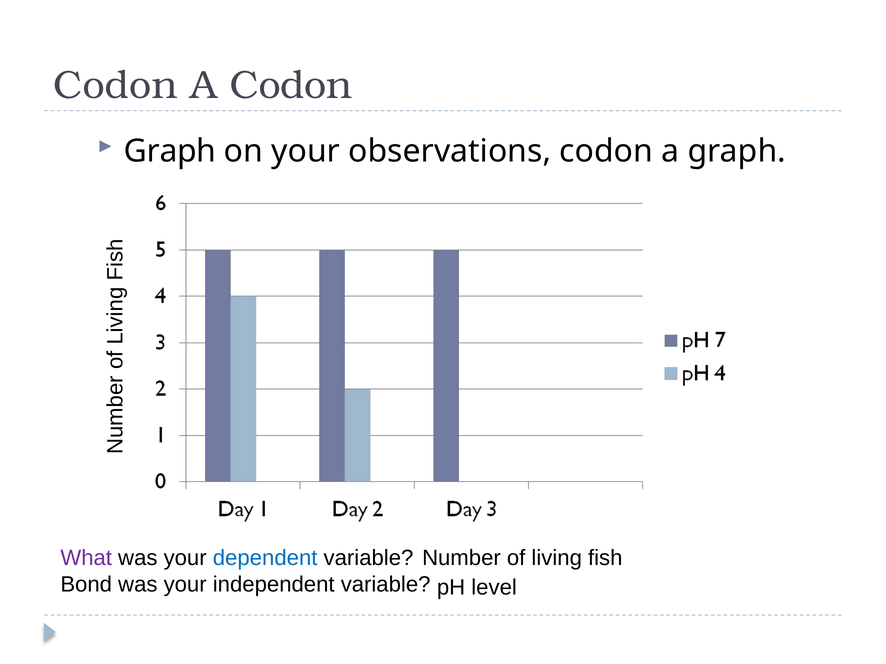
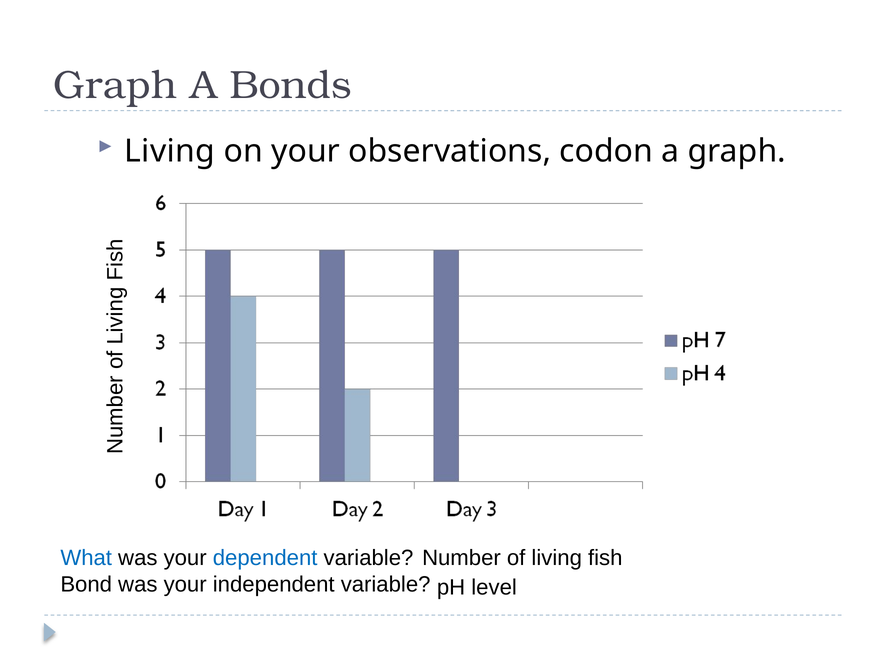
Codon: Codon -> Graph (115, 85)
A Codon: Codon -> Bonds (291, 85)
Graph: Graph -> Living (170, 151)
What colour: purple -> blue (86, 558)
